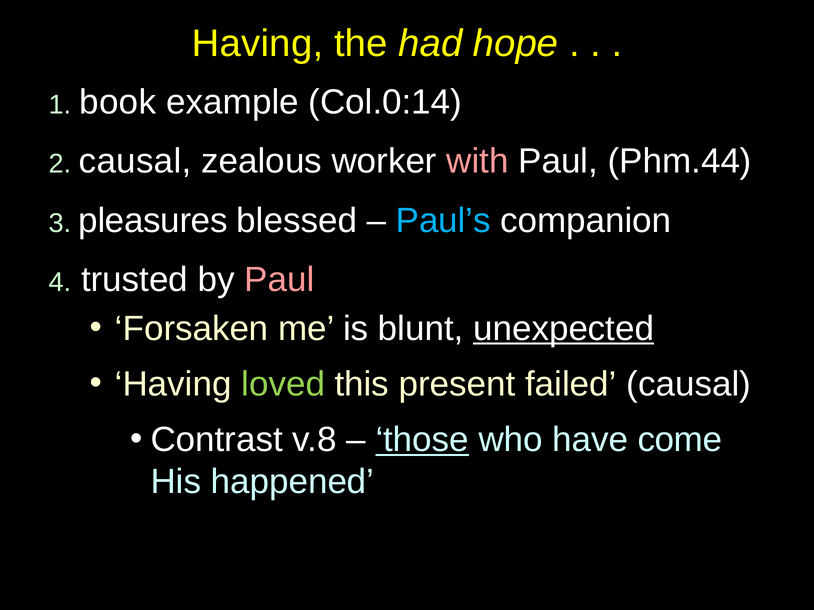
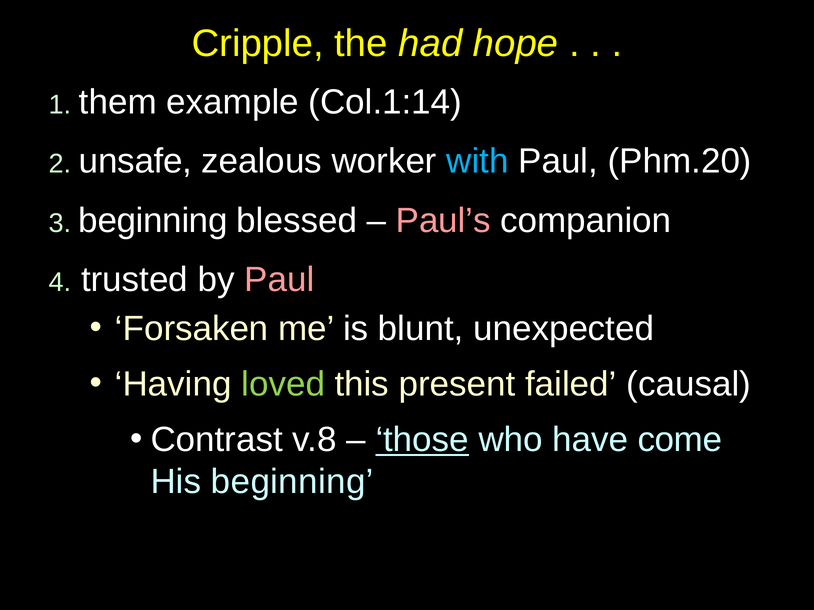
Having: Having -> Cripple (258, 43)
book: book -> them (118, 102)
Col.0:14: Col.0:14 -> Col.1:14 (385, 102)
2 causal: causal -> unsafe (135, 161)
with colour: pink -> light blue (477, 161)
Phm.44: Phm.44 -> Phm.20 (680, 161)
3 pleasures: pleasures -> beginning (153, 221)
Paul’s colour: light blue -> pink (443, 221)
unexpected underline: present -> none (564, 329)
His happened: happened -> beginning (292, 482)
